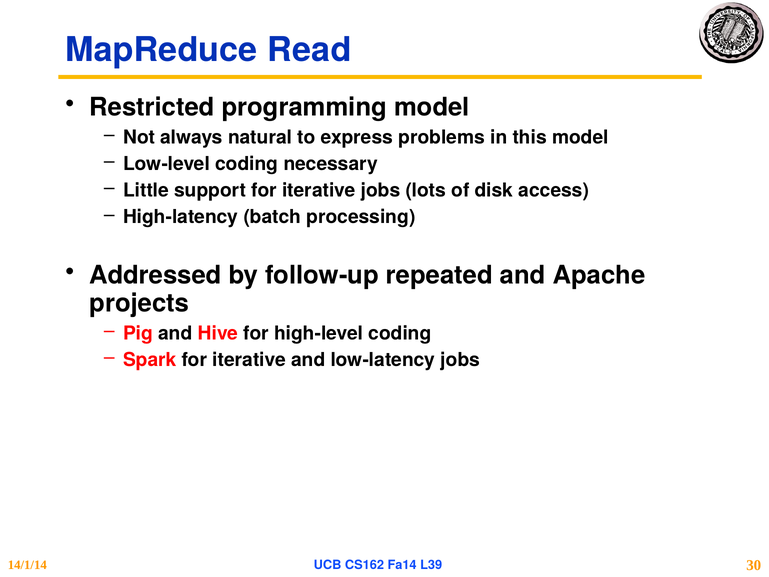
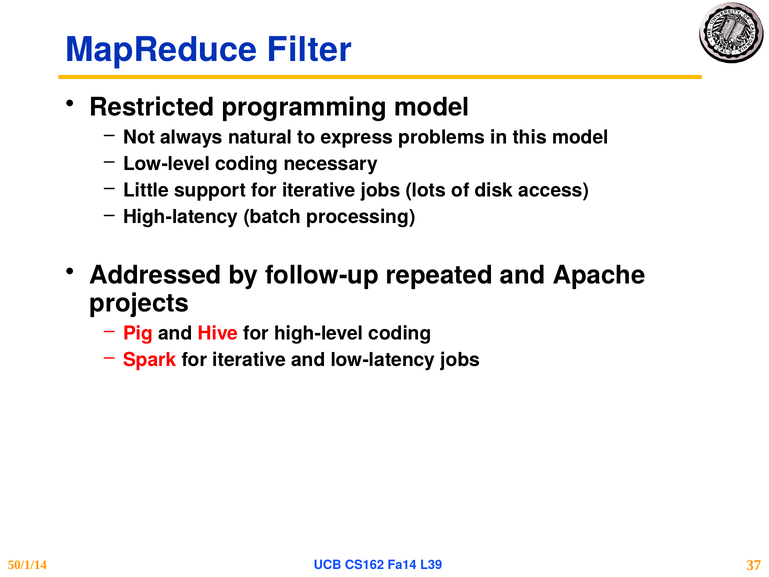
Read: Read -> Filter (309, 50)
14/1/14: 14/1/14 -> 50/1/14 (27, 565)
30: 30 -> 37 (754, 565)
